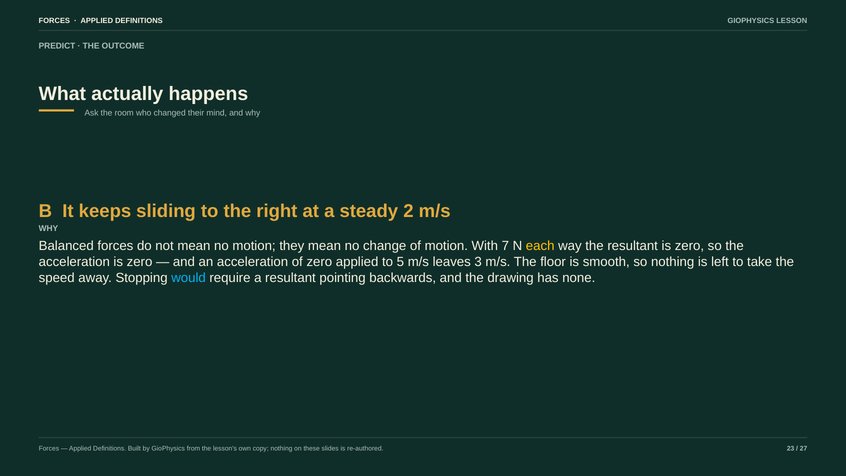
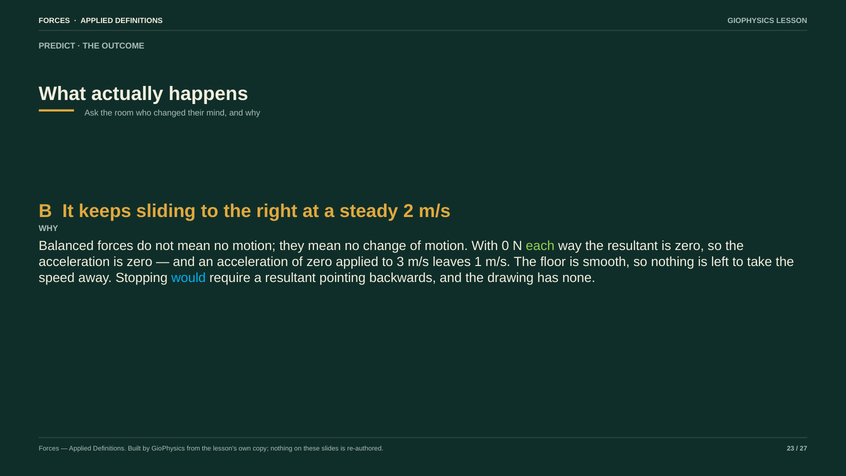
7: 7 -> 0 (505, 246)
each colour: yellow -> light green (540, 246)
5: 5 -> 3 (400, 262)
3: 3 -> 1 (478, 262)
